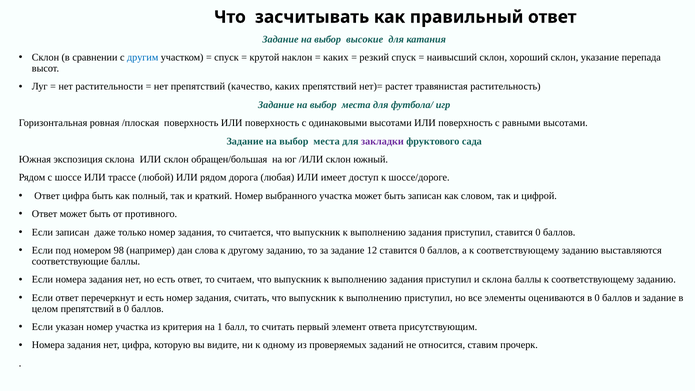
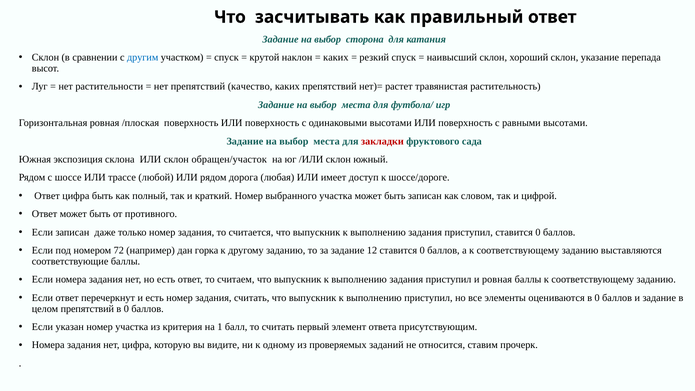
высокие: высокие -> сторона (365, 39)
закладки colour: purple -> red (382, 141)
обращен/большая: обращен/большая -> обращен/участок (229, 159)
98: 98 -> 72 (119, 250)
слова: слова -> горка (207, 250)
и склона: склона -> ровная (497, 280)
